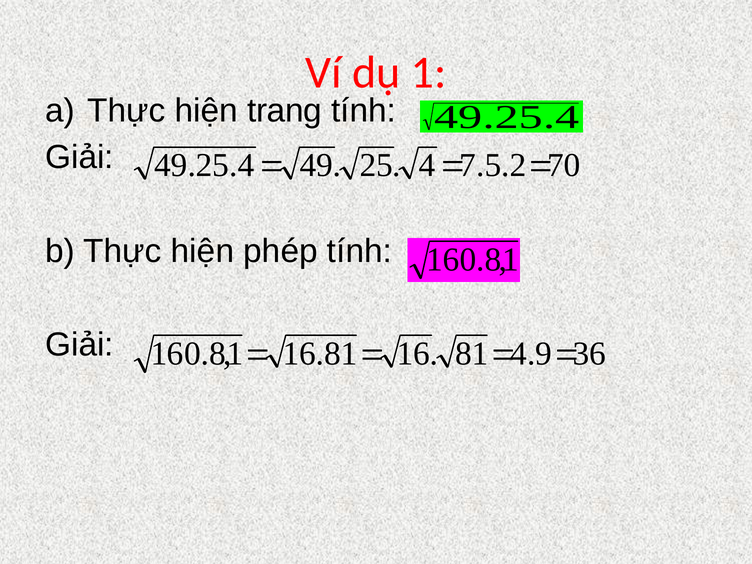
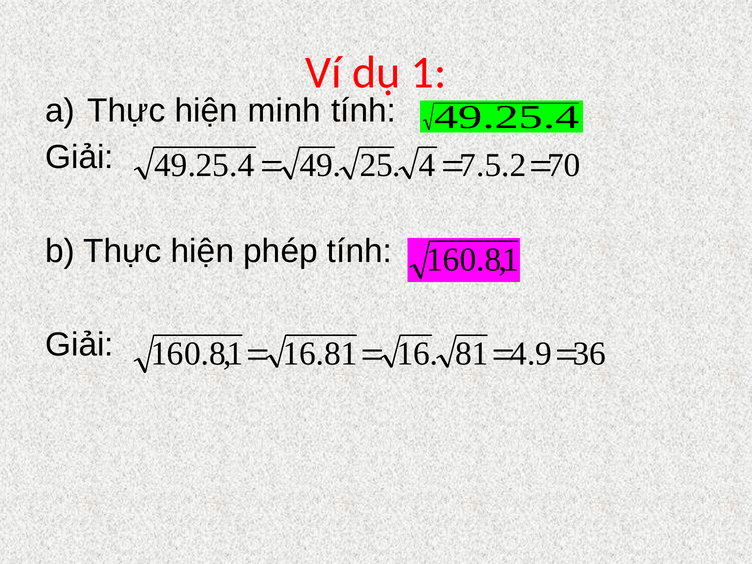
trang: trang -> minh (284, 111)
